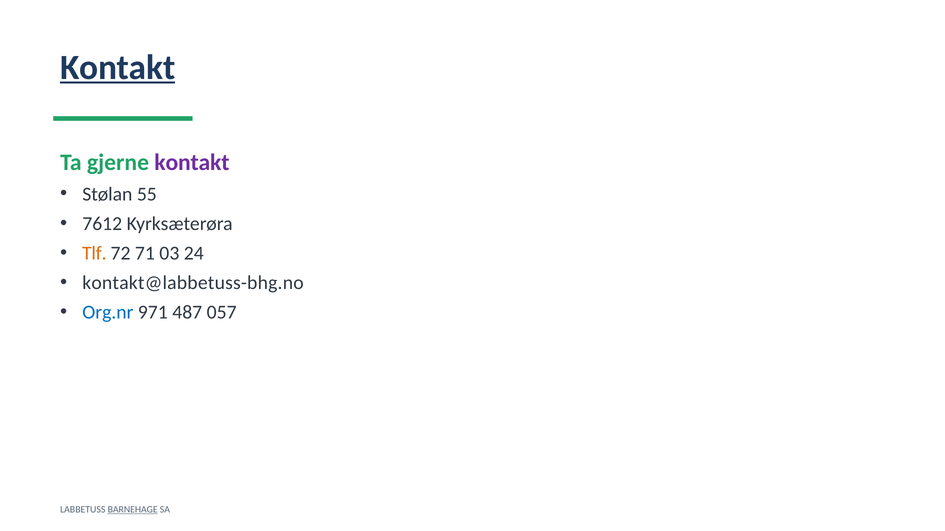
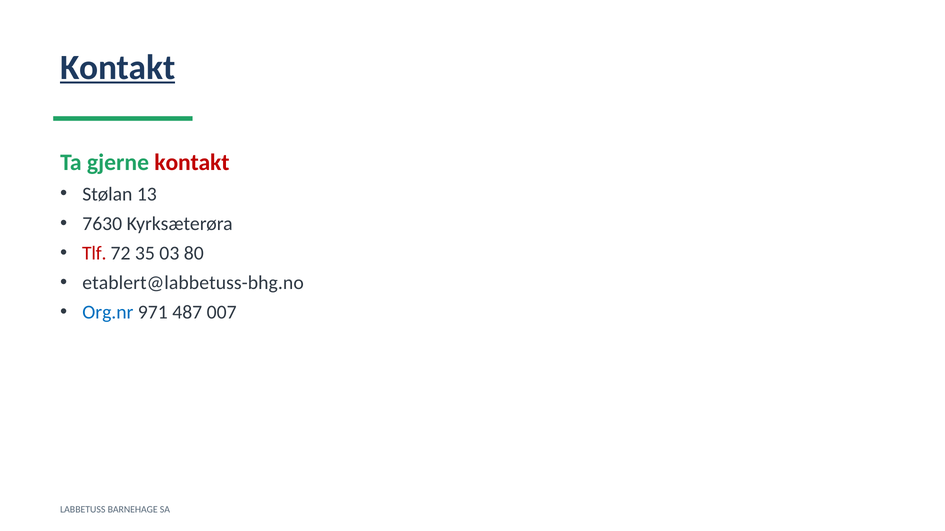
kontakt colour: purple -> red (192, 163)
55: 55 -> 13 (147, 194)
7612: 7612 -> 7630 (102, 224)
Tlf colour: orange -> red (94, 253)
71: 71 -> 35 (145, 253)
24: 24 -> 80 (194, 253)
kontakt@labbetuss-bhg.no: kontakt@labbetuss-bhg.no -> etablert@labbetuss-bhg.no (193, 283)
057: 057 -> 007 (222, 313)
BARNEHAGE underline: present -> none (133, 510)
